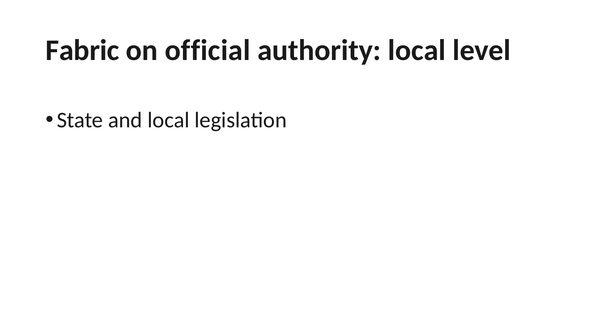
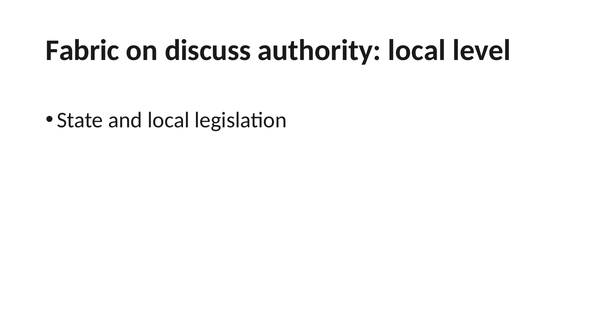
official: official -> discuss (208, 50)
